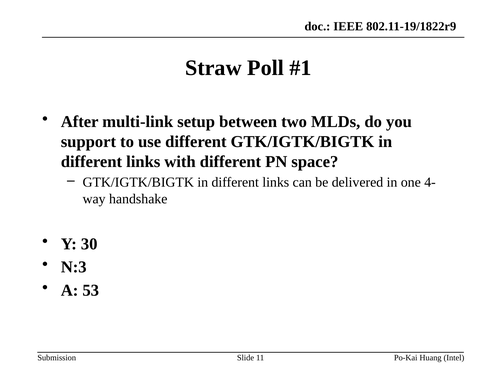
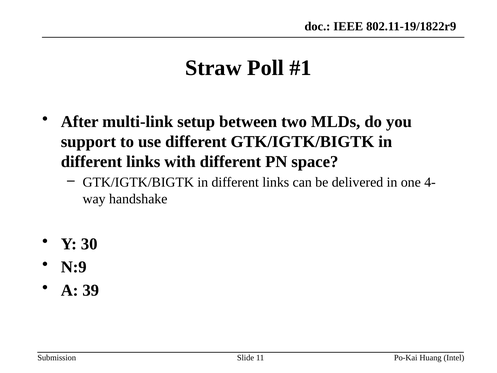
N:3: N:3 -> N:9 (74, 267)
53: 53 -> 39 (91, 290)
